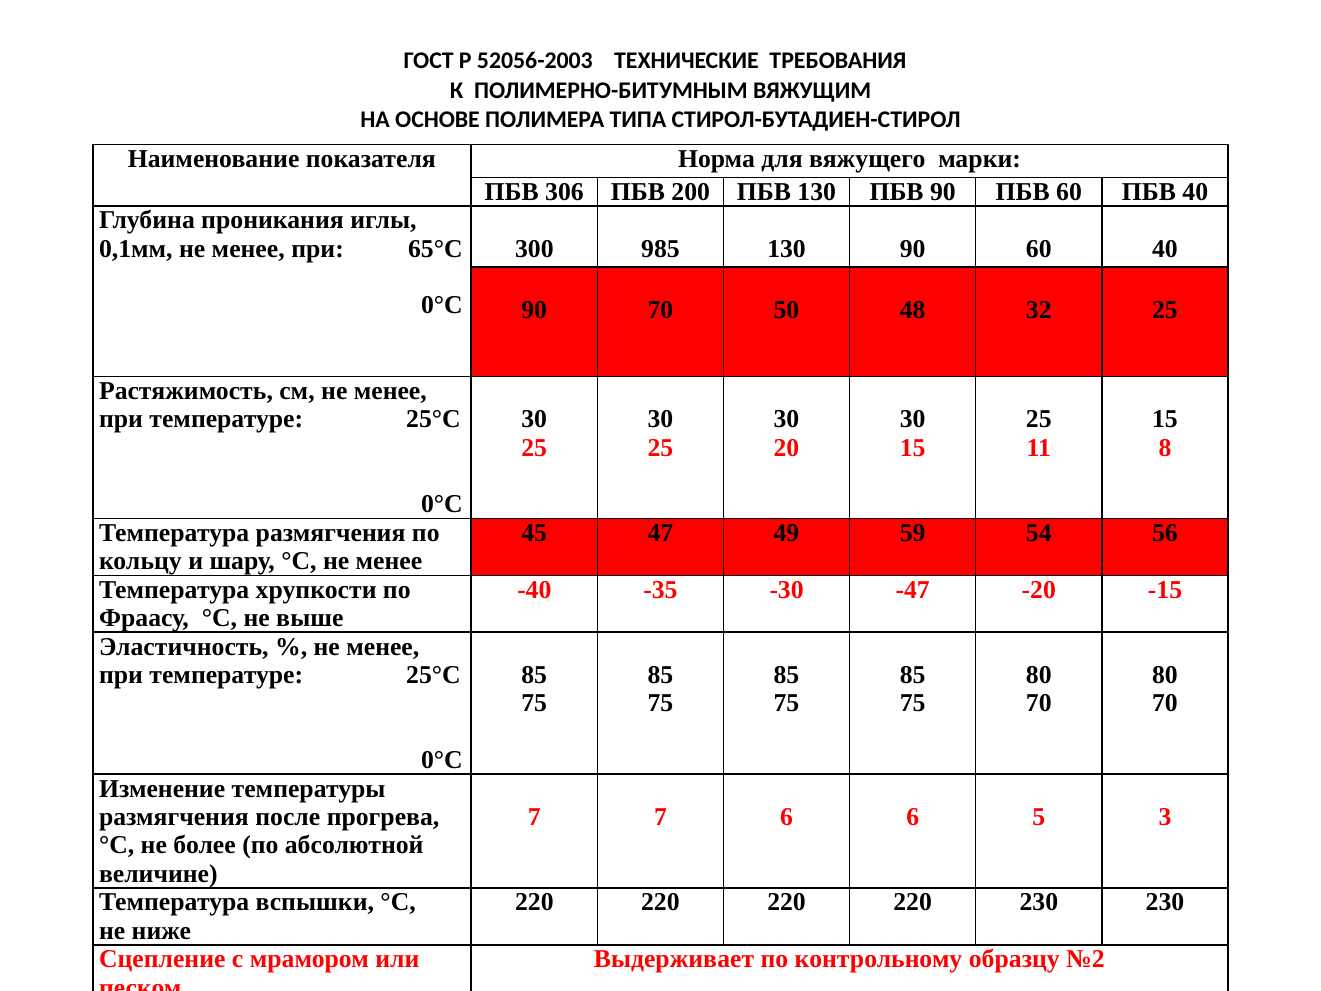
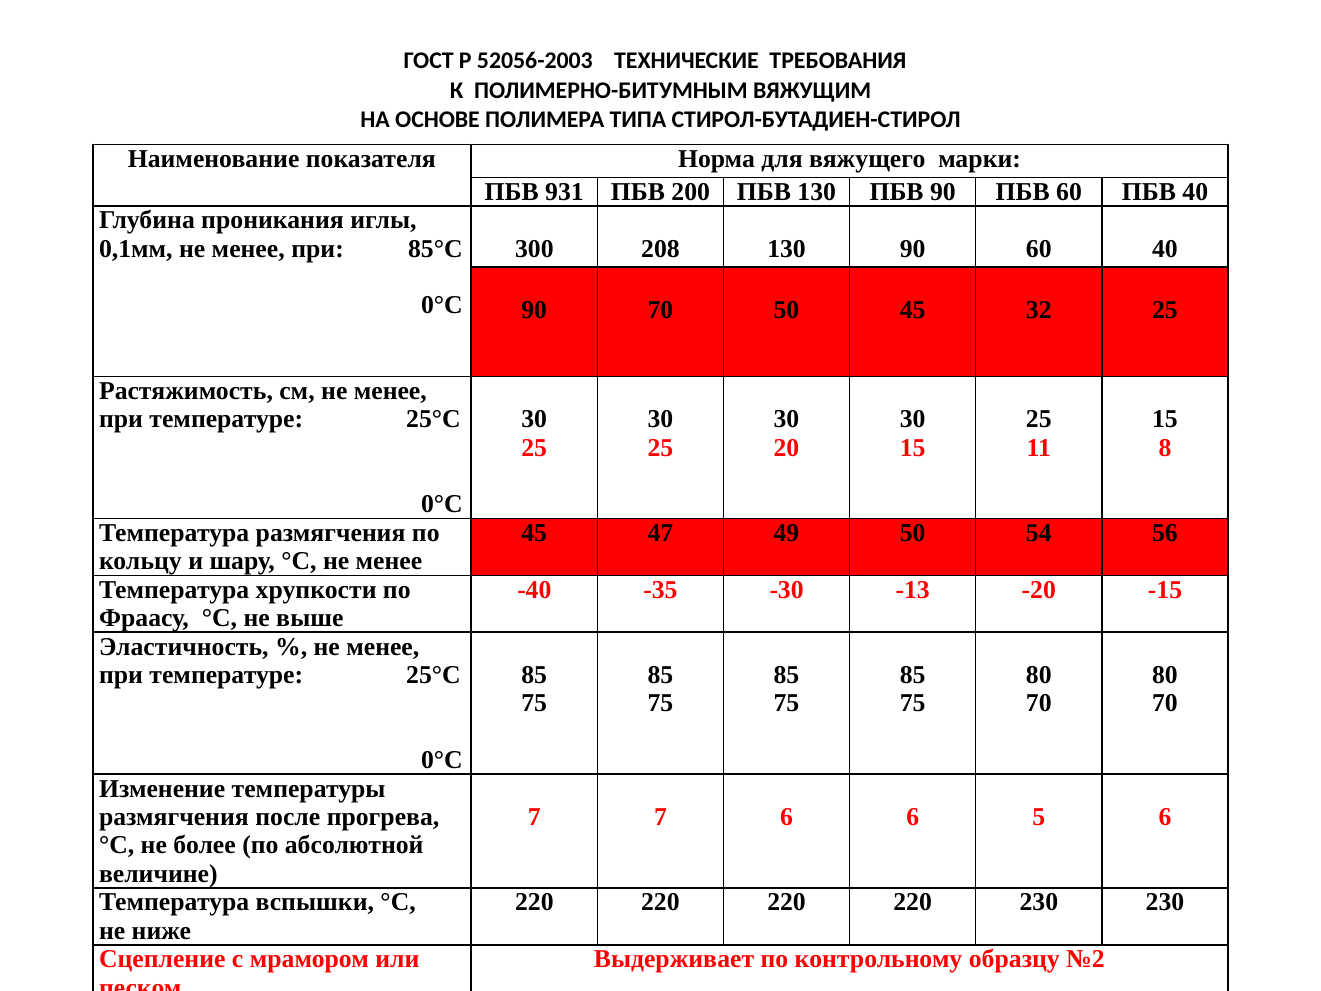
306: 306 -> 931 (564, 192)
65°С: 65°С -> 85°С (435, 249)
985: 985 -> 208 (660, 249)
50 48: 48 -> 45 (913, 310)
49 59: 59 -> 50 (913, 533)
-47: -47 -> -13 (913, 590)
5 3: 3 -> 6 (1165, 817)
